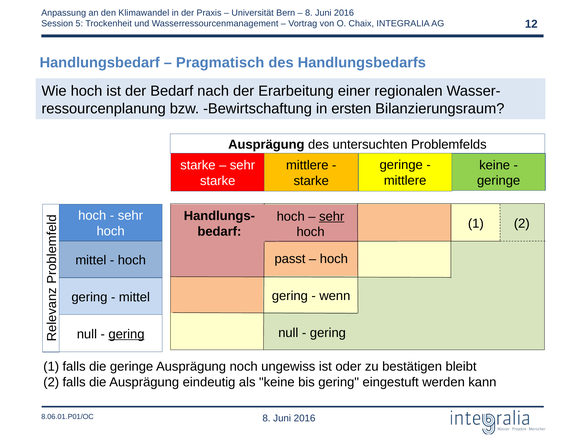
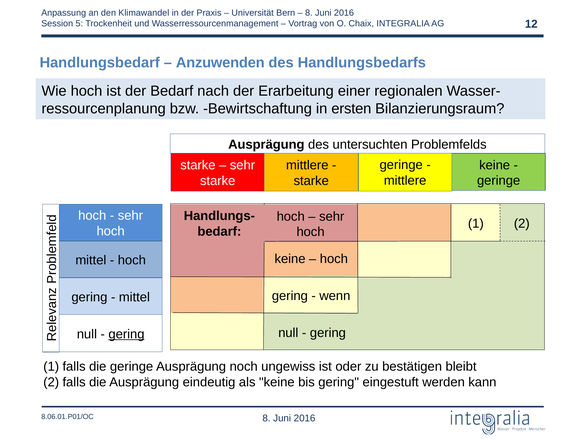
Pragmatisch: Pragmatisch -> Anzuwenden (220, 63)
sehr underline: present -> none (332, 216)
passt: passt -> keine (290, 259)
